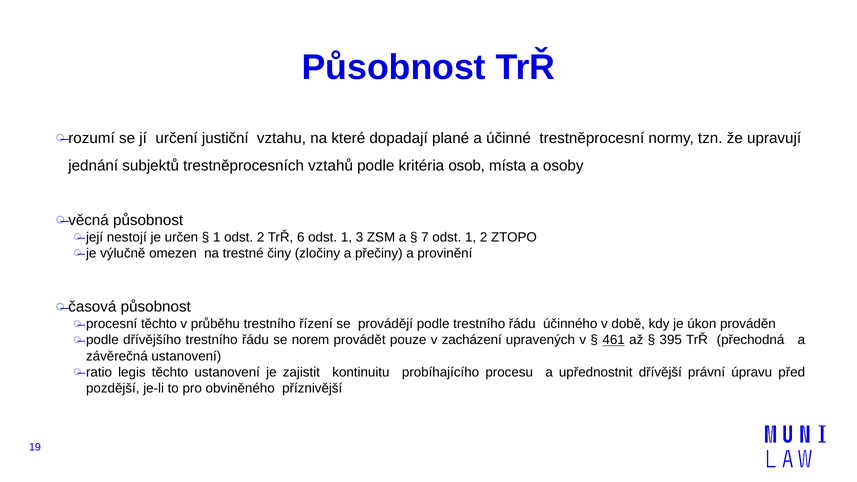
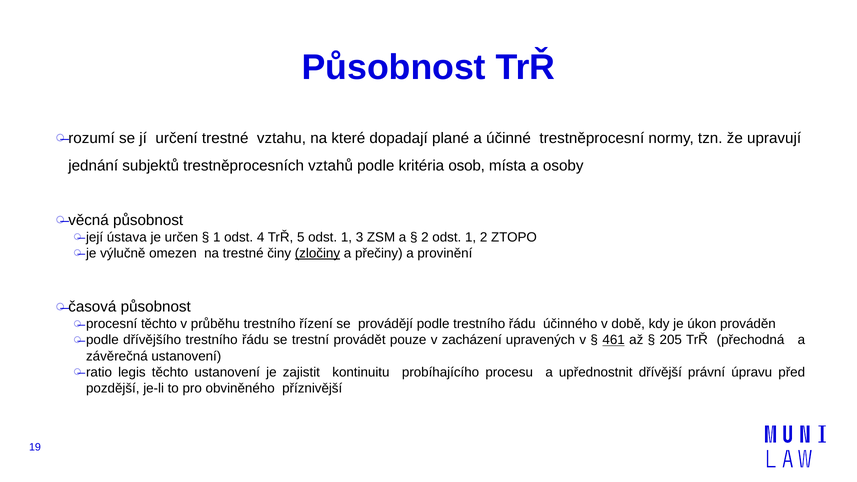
určení justiční: justiční -> trestné (225, 138)
nestojí: nestojí -> ústava (127, 237)
odst 2: 2 -> 4 (261, 237)
6: 6 -> 5 (301, 237)
7: 7 -> 2 (425, 237)
zločiny underline: none -> present (317, 253)
norem: norem -> trestní (311, 340)
395: 395 -> 205 (671, 340)
